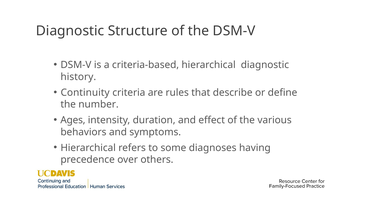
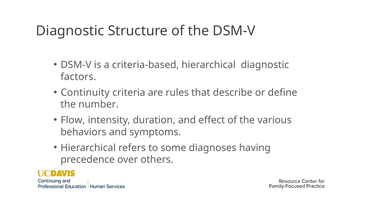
history: history -> factors (78, 77)
Ages: Ages -> Flow (73, 120)
